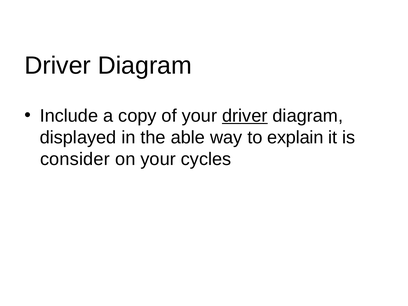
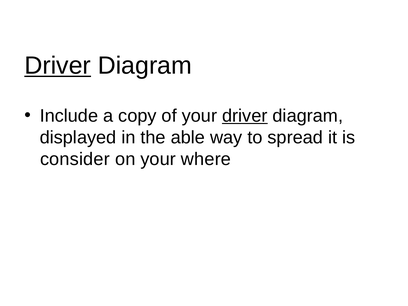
Driver underline: none -> present (58, 66)
explain: explain -> spread (295, 138)
cycles: cycles -> where (206, 159)
